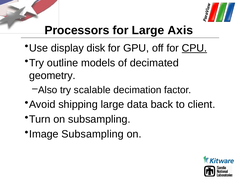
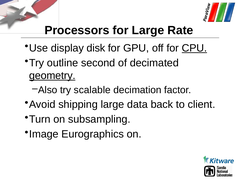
Axis: Axis -> Rate (180, 30)
models: models -> second (98, 63)
geometry underline: none -> present (52, 75)
Image Subsampling: Subsampling -> Eurographics (93, 134)
